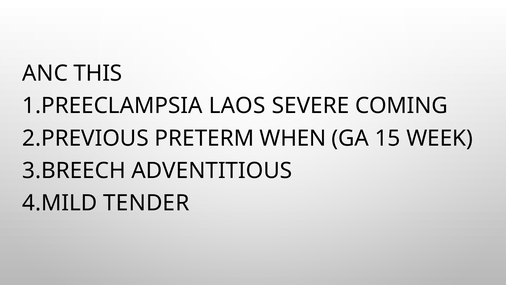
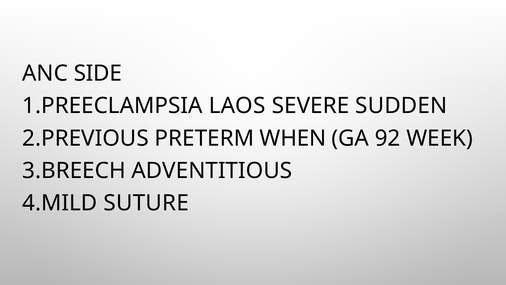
THIS: THIS -> SIDE (98, 73)
COMING: COMING -> SUDDEN (401, 106)
15: 15 -> 92 (388, 138)
TENDER: TENDER -> SUTURE (146, 203)
